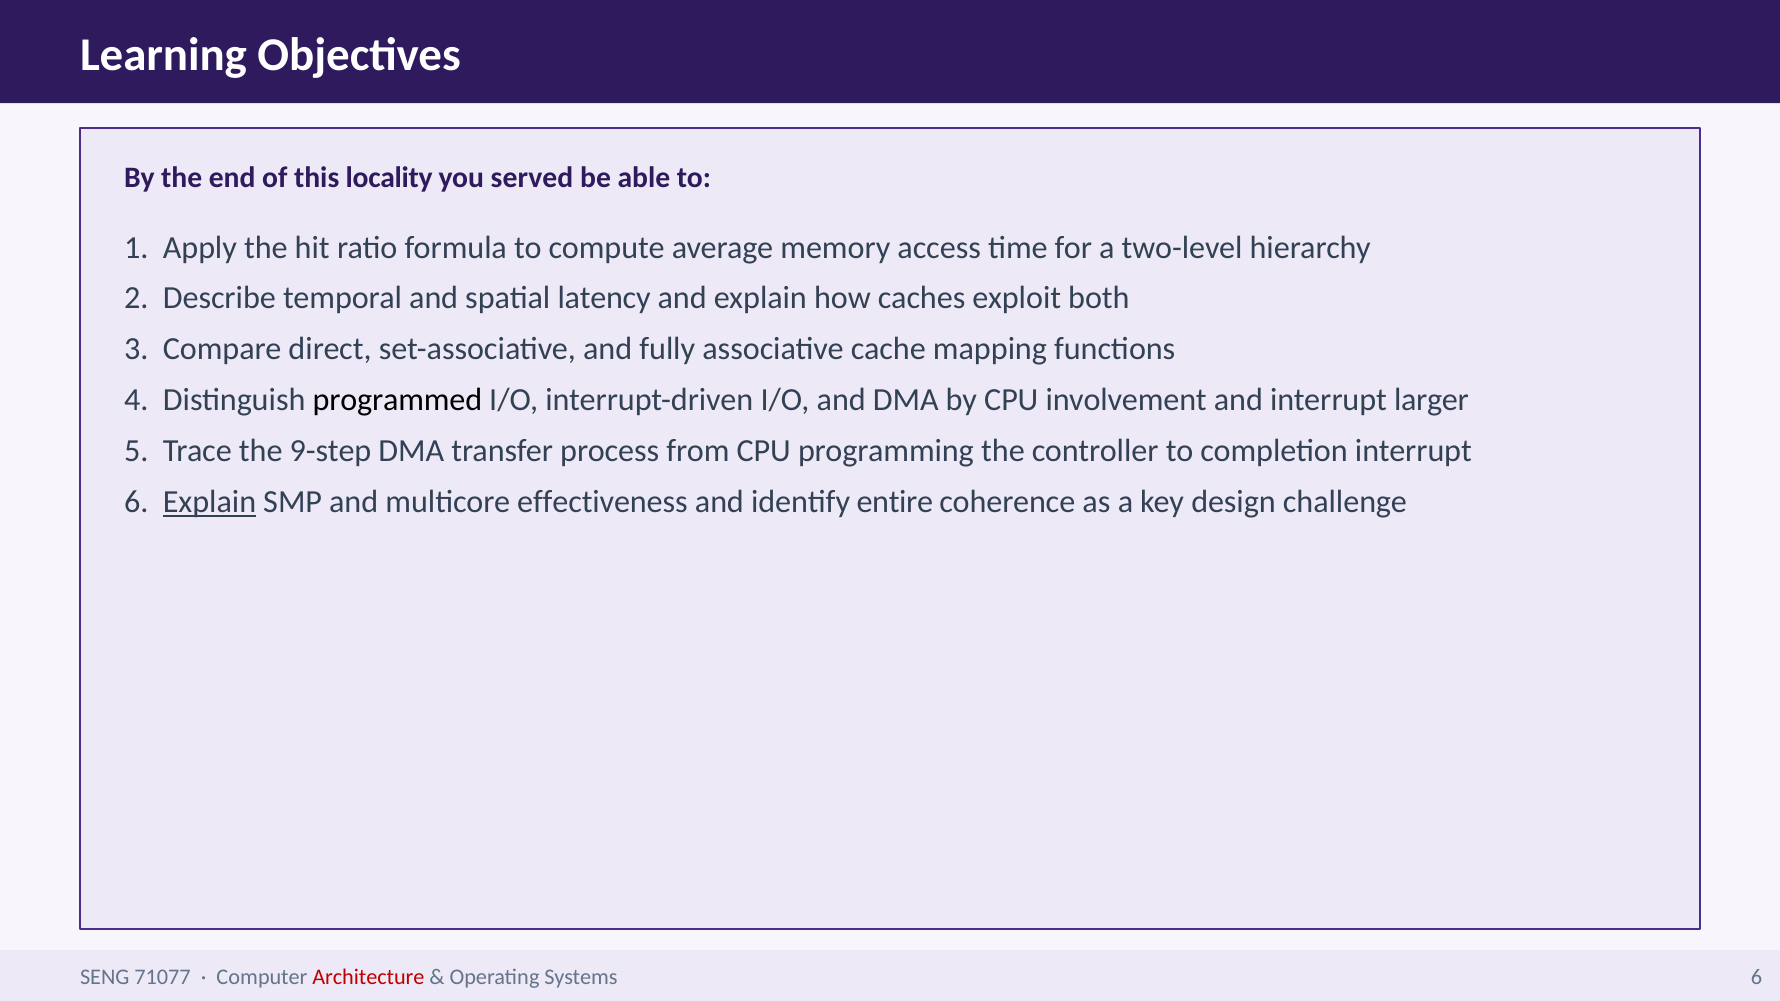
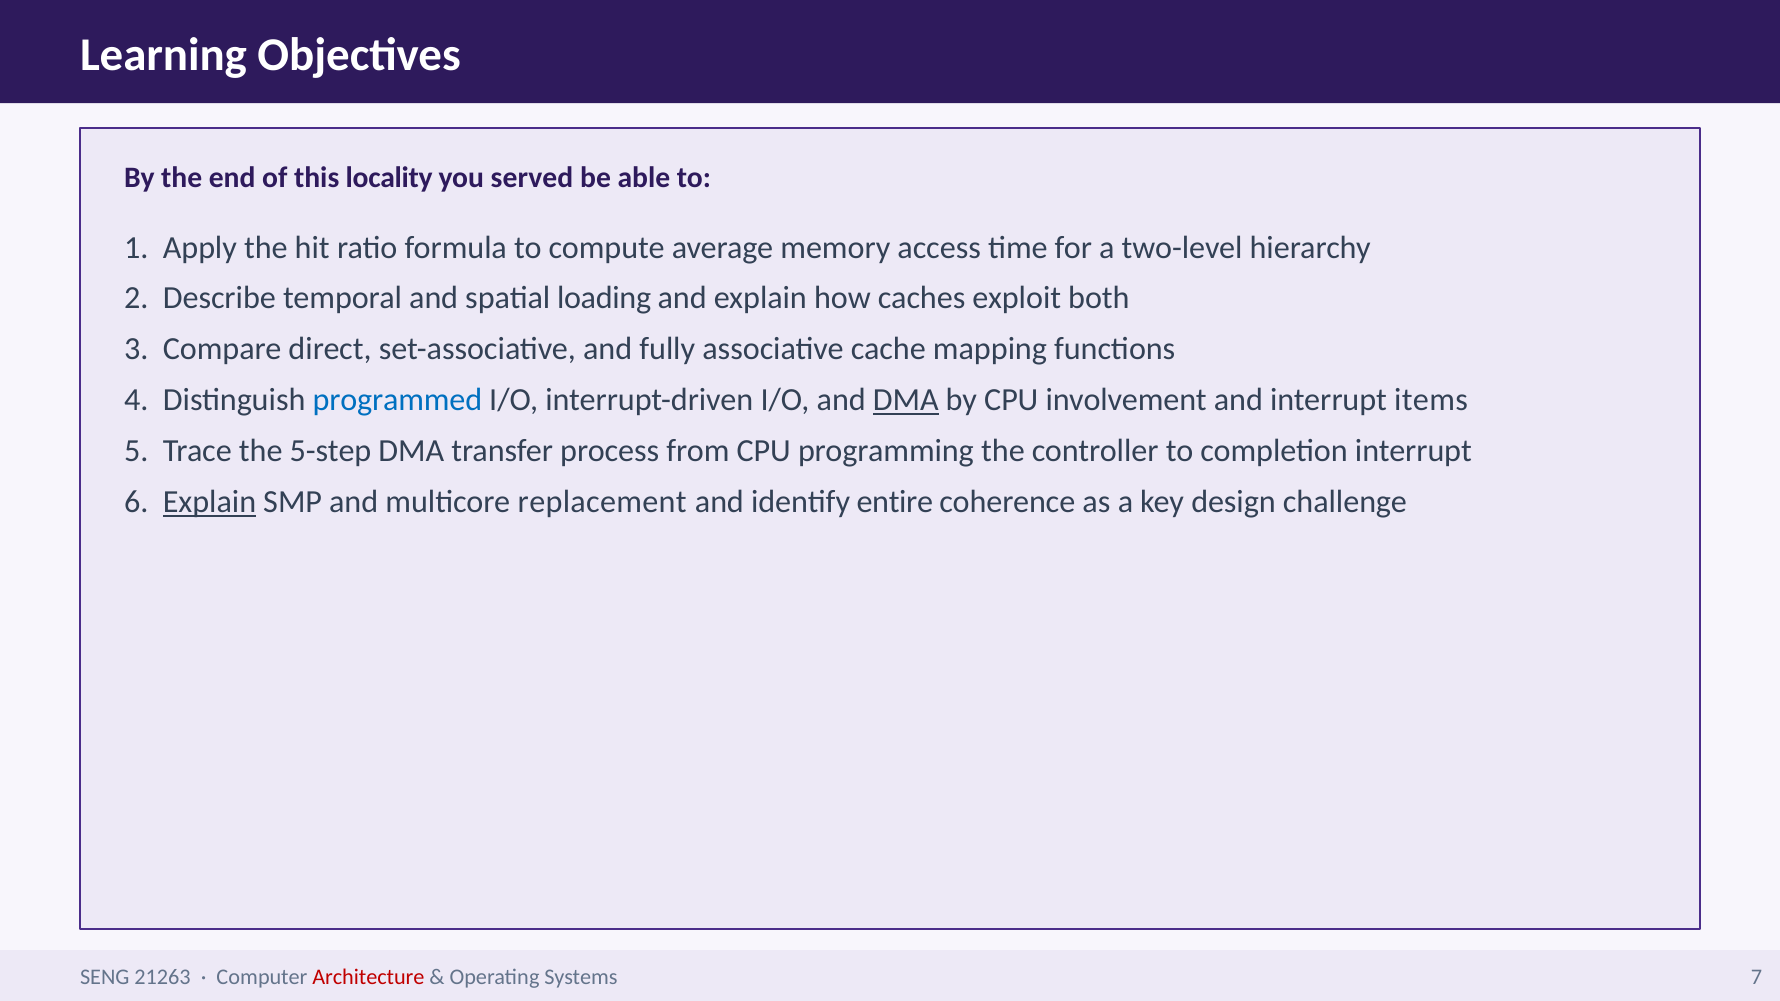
latency: latency -> loading (604, 298)
programmed colour: black -> blue (397, 400)
DMA underline: none -> present (906, 400)
larger: larger -> items (1431, 400)
9-step: 9-step -> 5-step (331, 451)
effectiveness: effectiveness -> replacement (602, 502)
71077: 71077 -> 21263 (163, 977)
Systems 6: 6 -> 7 (1756, 977)
